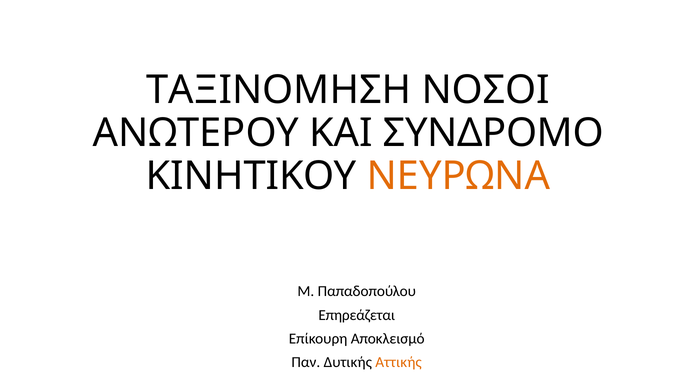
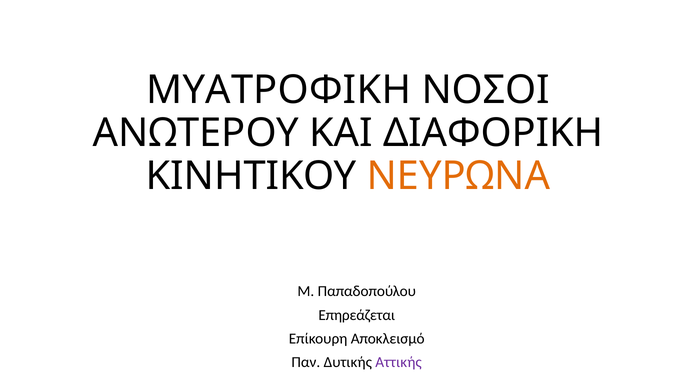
ΤΑΞΙΝΟΜΗΣΗ: ΤΑΞΙΝΟΜΗΣΗ -> ΜΥΑΤΡΟΦΙΚΗ (279, 90)
ΣΥΝΔΡΟΜΟ: ΣΥΝΔΡΟΜΟ -> ΔΙΑΦΟΡΙΚΗ (493, 133)
Αττικής colour: orange -> purple (399, 362)
